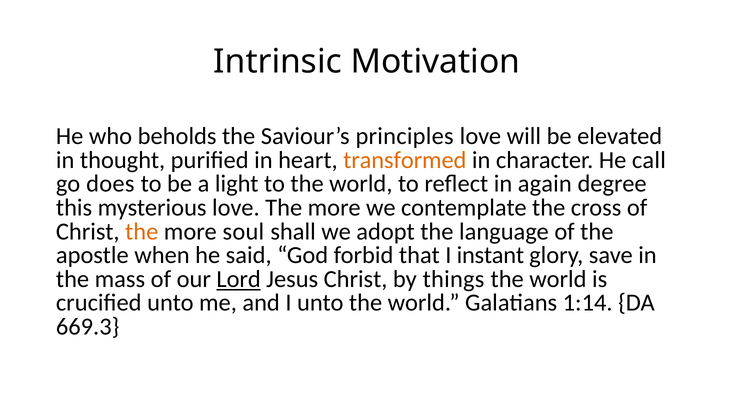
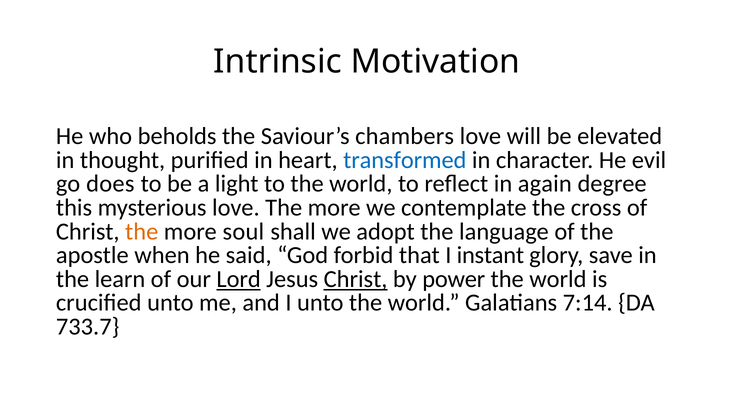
principles: principles -> chambers (405, 136)
transformed colour: orange -> blue (405, 160)
call: call -> evil (649, 160)
mass: mass -> learn (120, 279)
Christ underline: none -> present (356, 279)
things: things -> power (454, 279)
1:14: 1:14 -> 7:14 (588, 303)
669.3: 669.3 -> 733.7 (88, 327)
